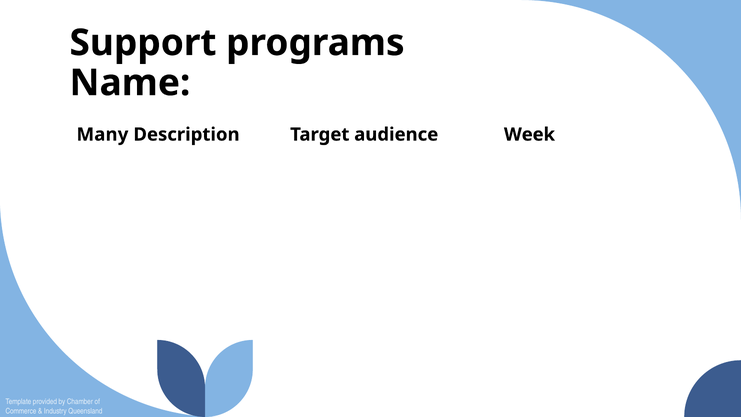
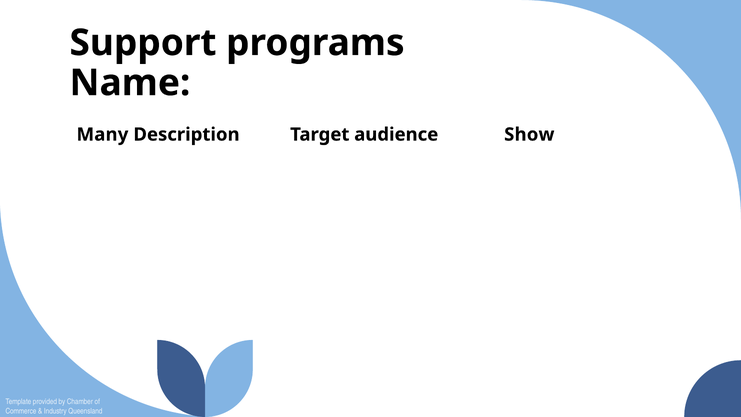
Week: Week -> Show (529, 134)
